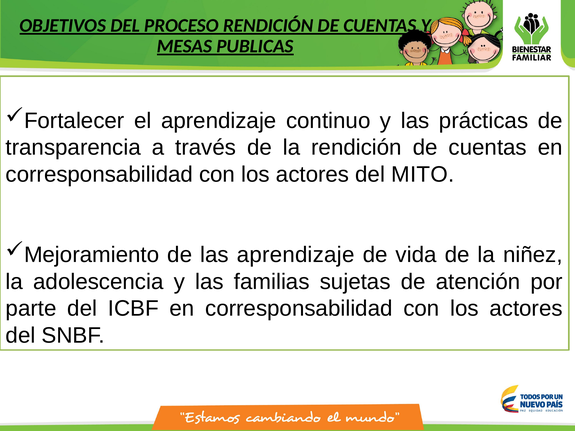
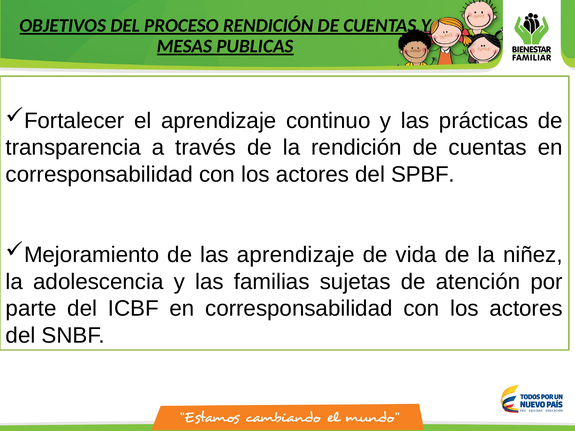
MITO: MITO -> SPBF (423, 174)
